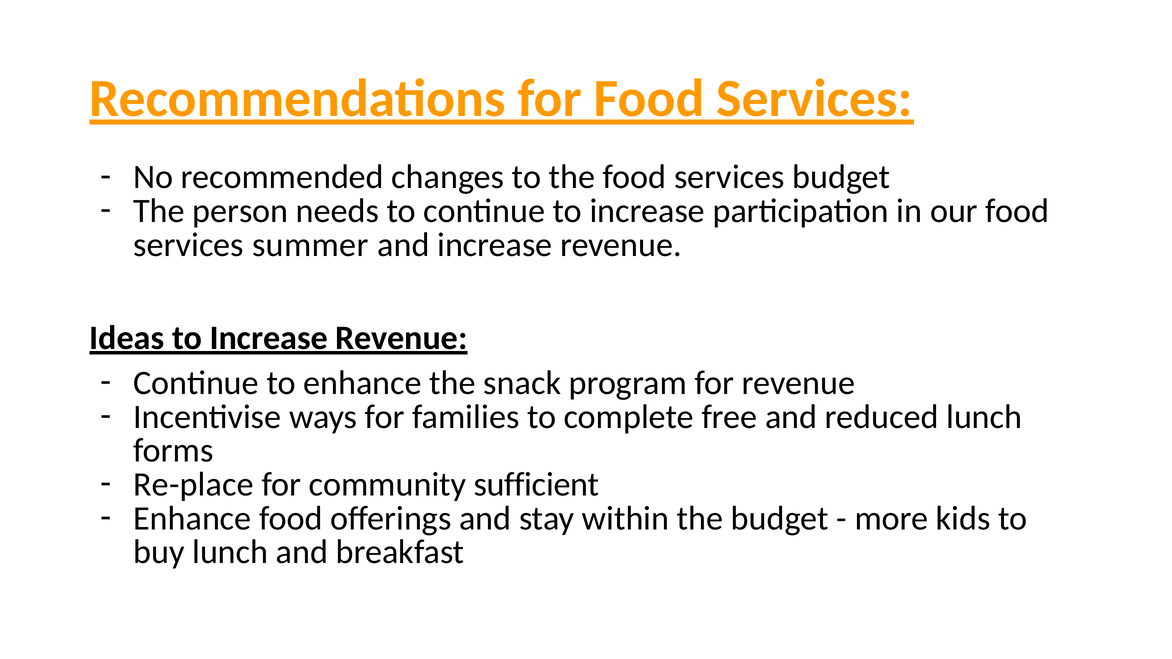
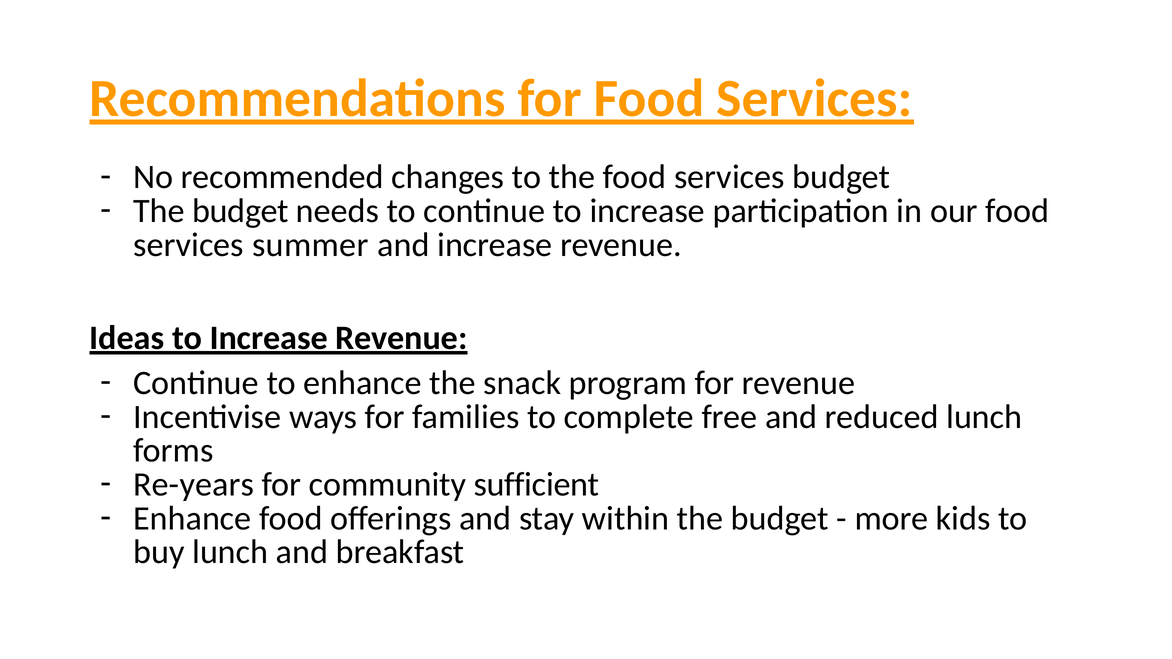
person: person -> budget (240, 211)
Re-place: Re-place -> Re-years (194, 485)
